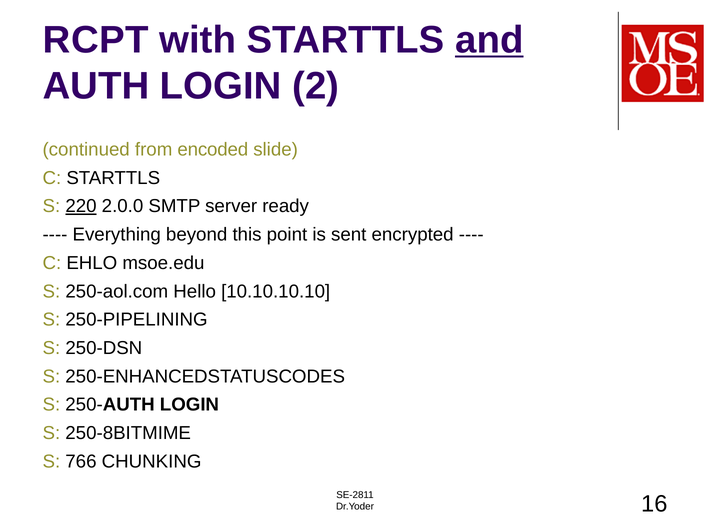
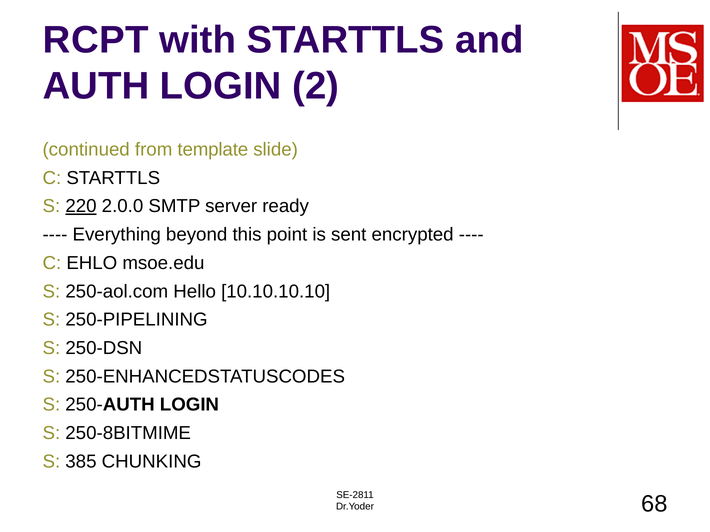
and underline: present -> none (489, 40)
encoded: encoded -> template (213, 150)
766: 766 -> 385 (81, 462)
16: 16 -> 68 (654, 505)
